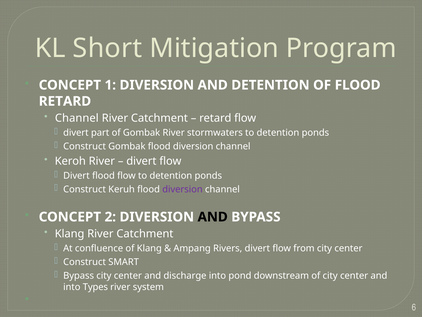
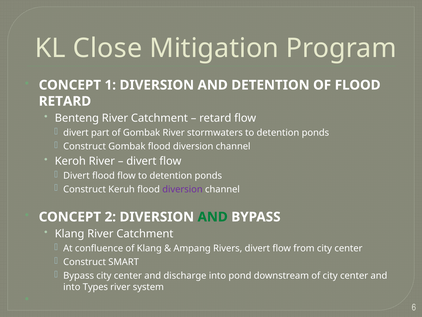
Short: Short -> Close (107, 48)
Channel: Channel -> Benteng (77, 118)
AND colour: black -> green (213, 217)
